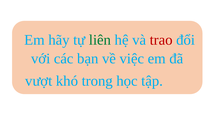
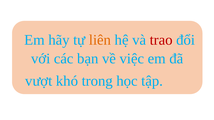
liên colour: green -> orange (100, 40)
